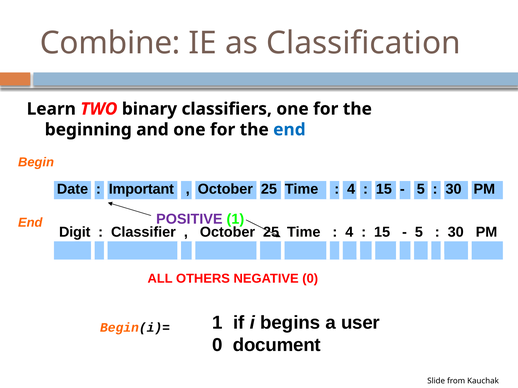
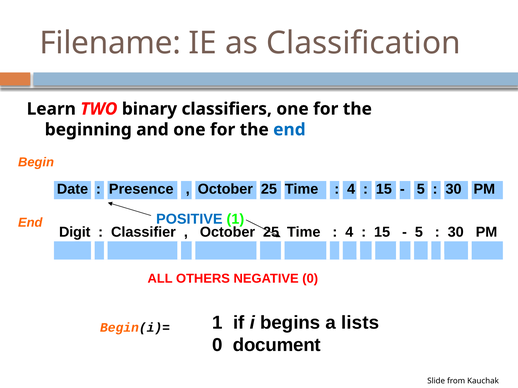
Combine: Combine -> Filename (110, 43)
Important: Important -> Presence (141, 189)
POSITIVE colour: purple -> blue (189, 219)
user: user -> lists (360, 323)
